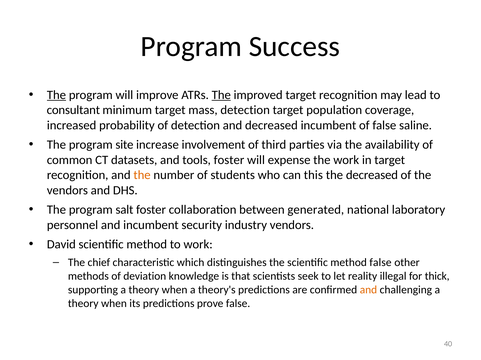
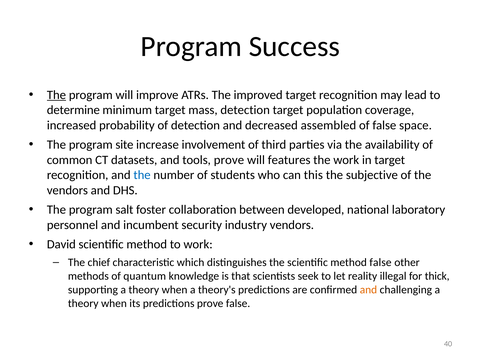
The underline: present -> none (221, 95)
consultant: consultant -> determine (73, 110)
decreased incumbent: incumbent -> assembled (328, 126)
saline: saline -> space (416, 126)
tools foster: foster -> prove (229, 160)
expense: expense -> features (289, 160)
the colour: orange -> blue (142, 175)
the decreased: decreased -> subjective (372, 175)
generated: generated -> developed (316, 210)
deviation: deviation -> quantum (145, 277)
